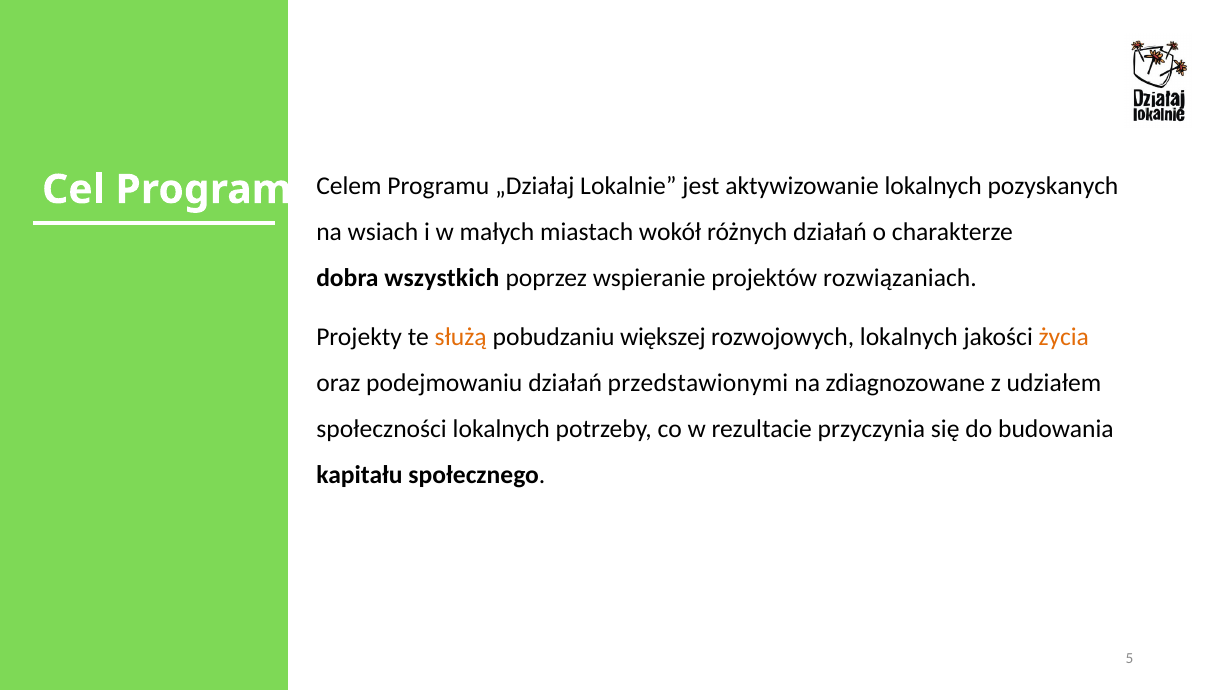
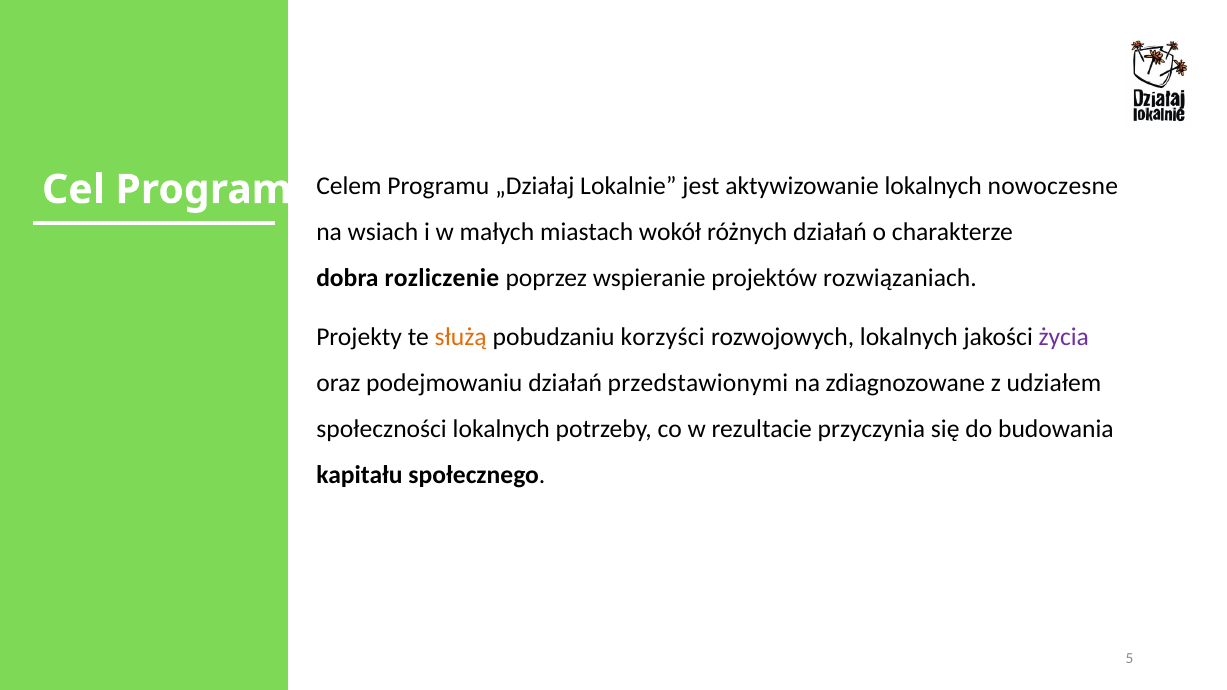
pozyskanych: pozyskanych -> nowoczesne (1053, 186)
wszystkich: wszystkich -> rozliczenie (442, 278)
większej: większej -> korzyści (663, 337)
życia colour: orange -> purple (1064, 337)
